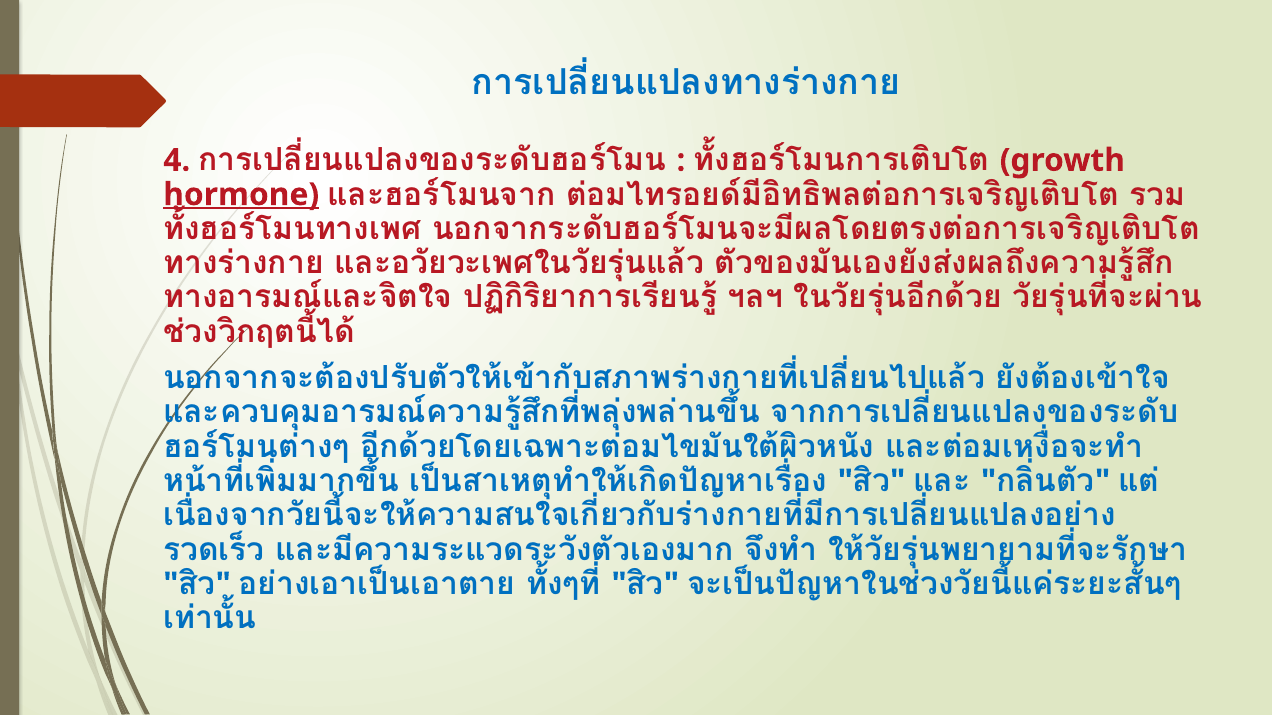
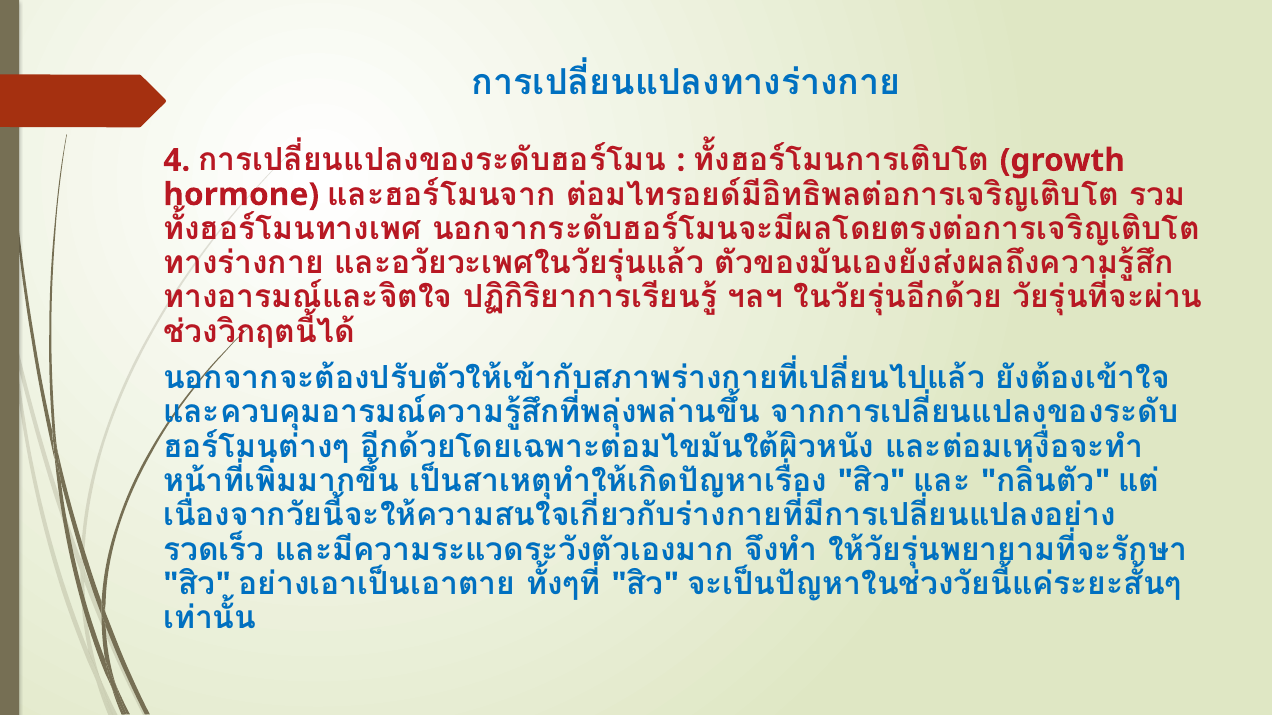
hormone underline: present -> none (241, 195)
